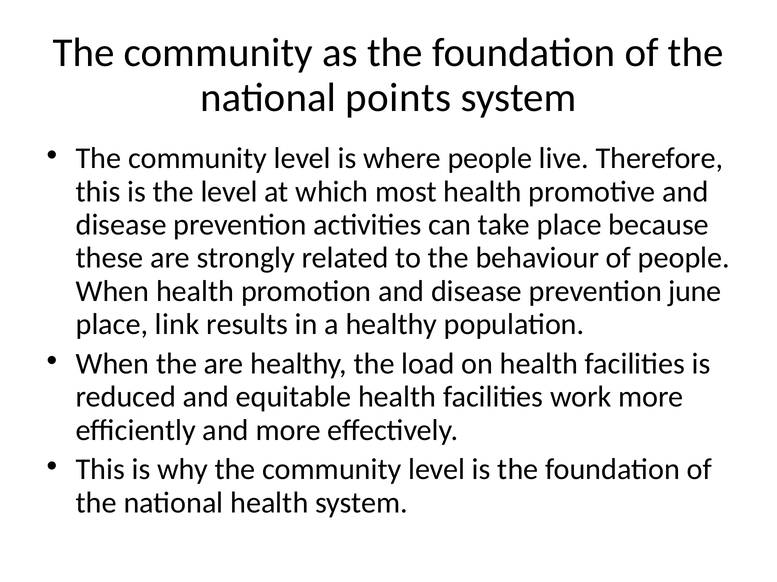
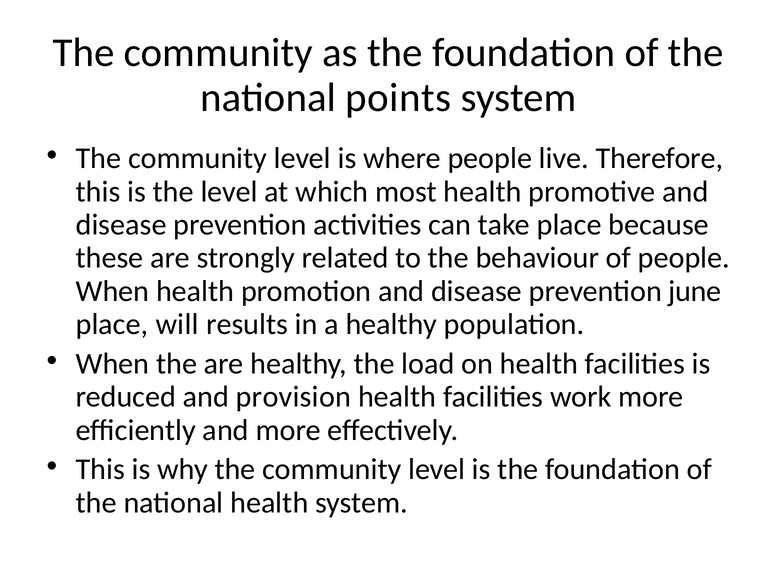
link: link -> will (177, 325)
equitable: equitable -> provision (293, 397)
